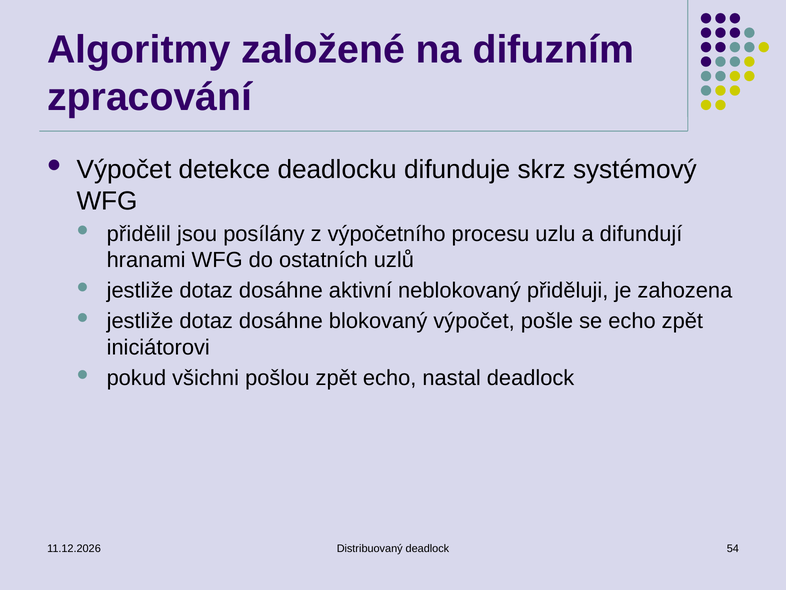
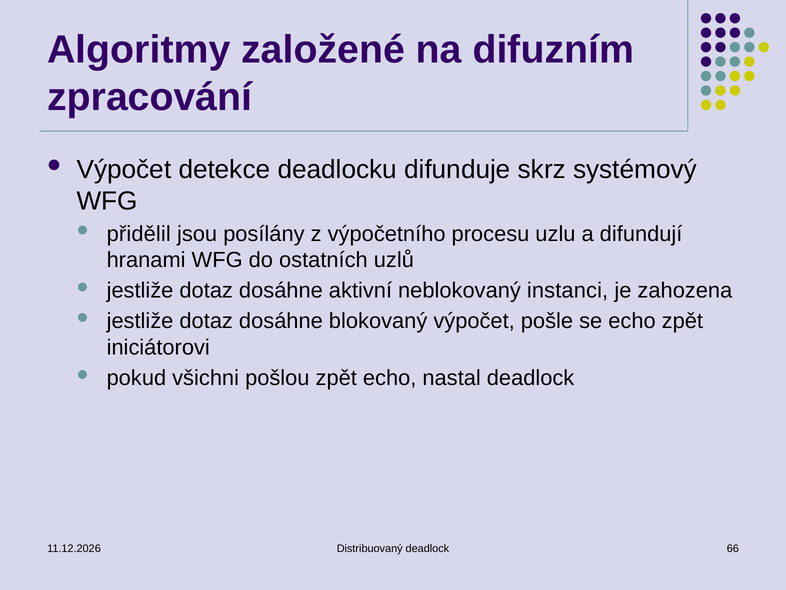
přiděluji: přiděluji -> instanci (568, 290)
54: 54 -> 66 (733, 548)
